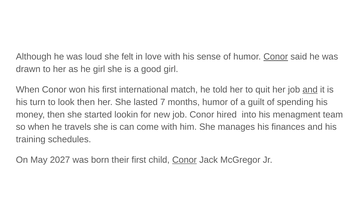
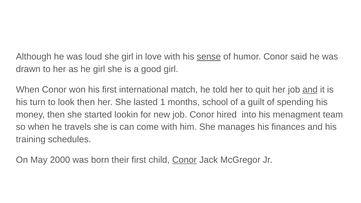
she felt: felt -> girl (127, 57)
sense underline: none -> present (209, 57)
Conor underline: present -> none (276, 57)
7: 7 -> 1 (163, 102)
months humor: humor -> school (215, 102)
2027: 2027 -> 2000 (60, 160)
